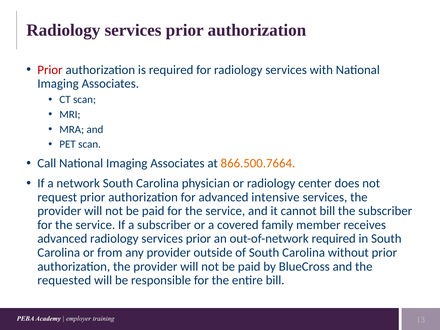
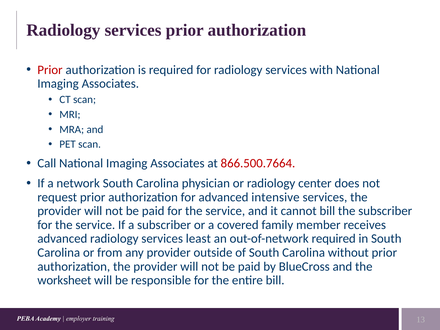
866.500.7664 colour: orange -> red (258, 163)
advanced radiology services prior: prior -> least (198, 239)
requested: requested -> worksheet (64, 280)
